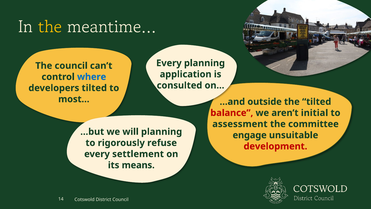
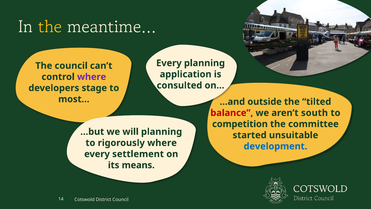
where colour: blue -> purple (92, 77)
developers tilted: tilted -> stage (94, 88)
initial: initial -> south (314, 113)
assessment: assessment -> competition (240, 124)
engage: engage -> started (250, 135)
rigorously refuse: refuse -> where (162, 143)
development colour: red -> blue (275, 146)
